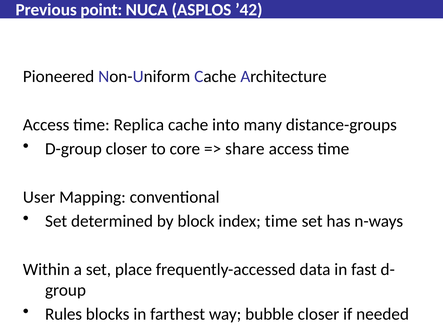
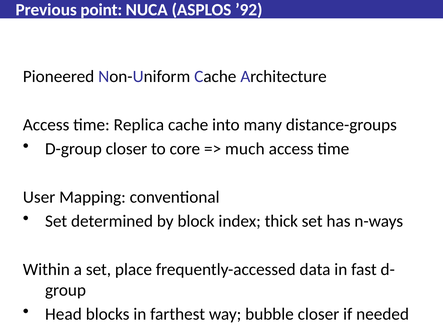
’42: ’42 -> ’92 (249, 10)
share: share -> much (245, 149)
index time: time -> thick (281, 221)
Rules: Rules -> Head (63, 314)
